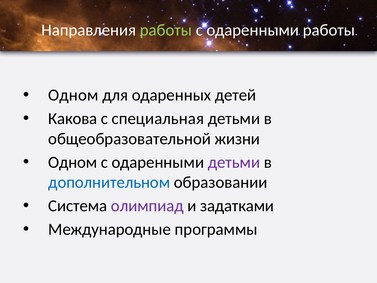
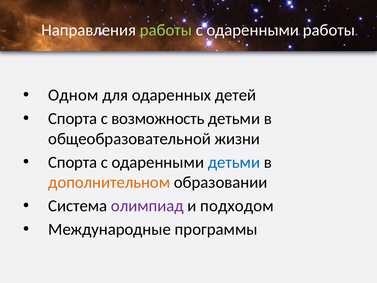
Какова: Какова -> Спорта (73, 119)
специальная: специальная -> возможность (158, 119)
Одном: Одном -> Спорта (73, 162)
детьми colour: purple -> blue (234, 162)
дополнительном colour: blue -> orange (109, 182)
задатками: задатками -> подходом (237, 206)
